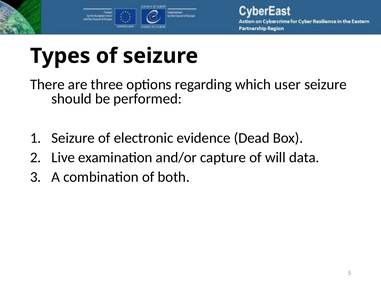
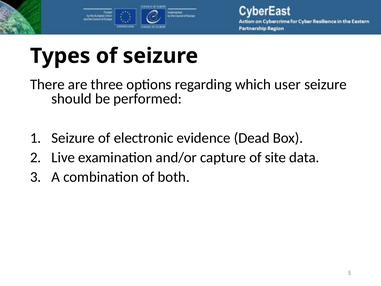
will: will -> site (275, 157)
